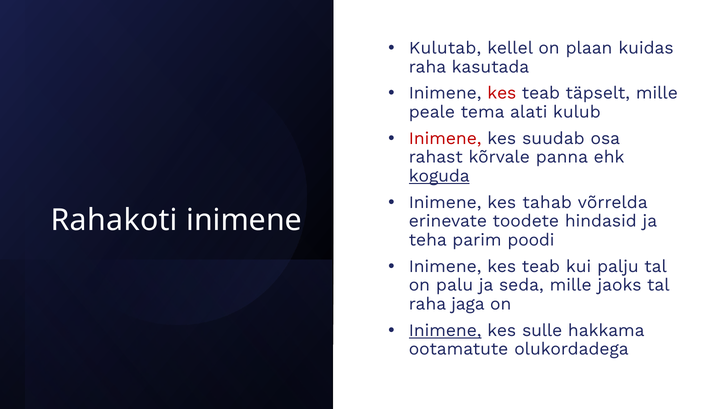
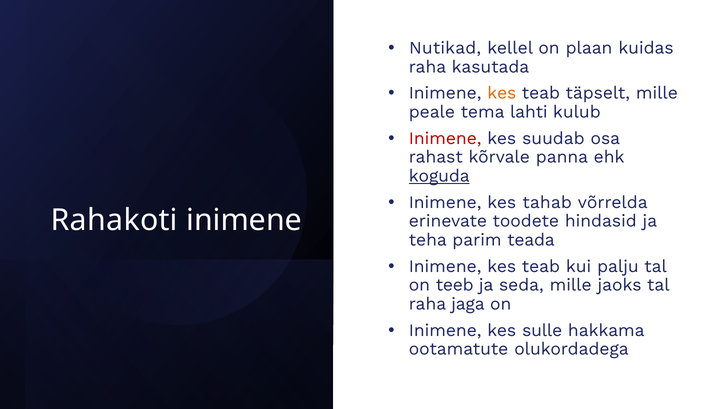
Kulutab: Kulutab -> Nutikad (445, 48)
kes colour: red -> orange (502, 93)
alati: alati -> lahti (529, 112)
poodi: poodi -> teada (531, 240)
palu: palu -> teeb (455, 286)
Inimene underline: present -> none (445, 331)
